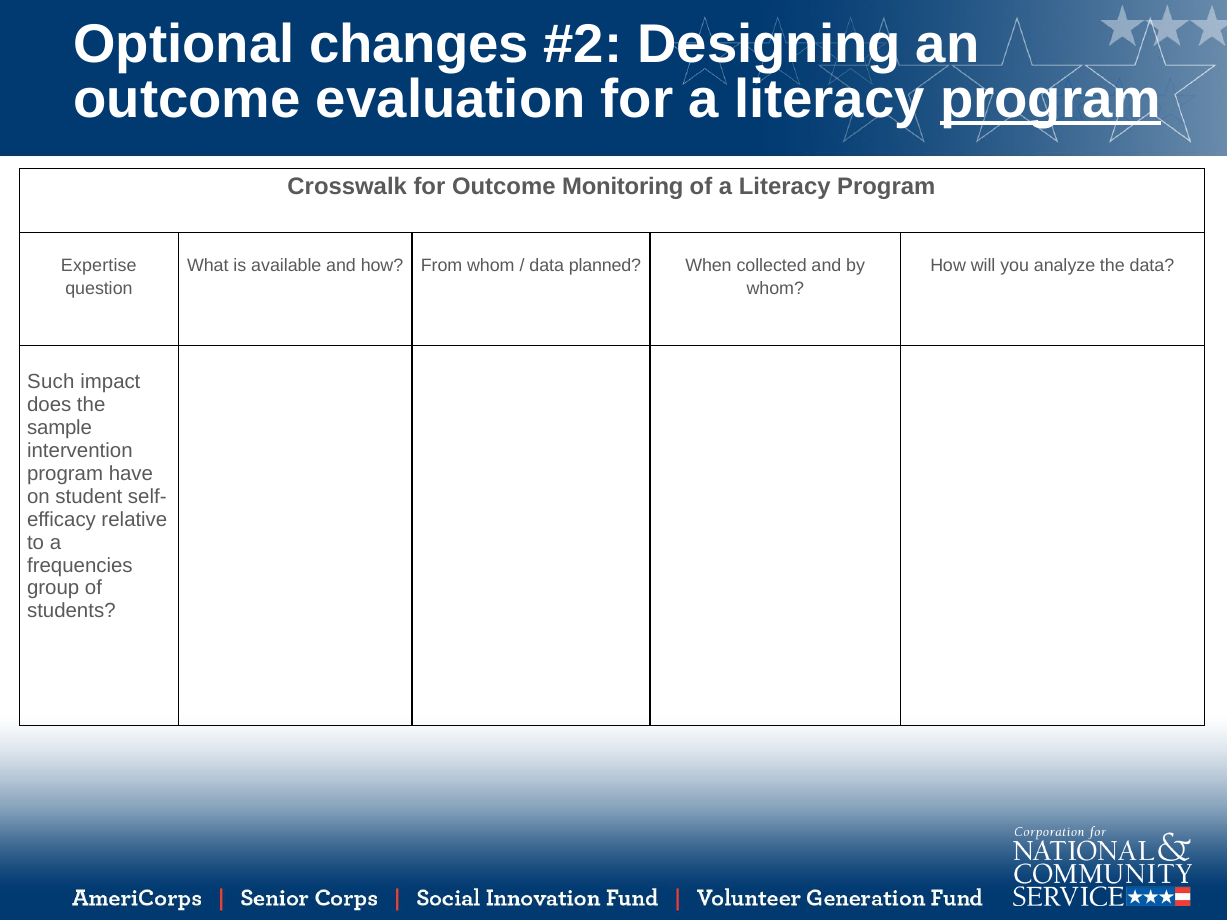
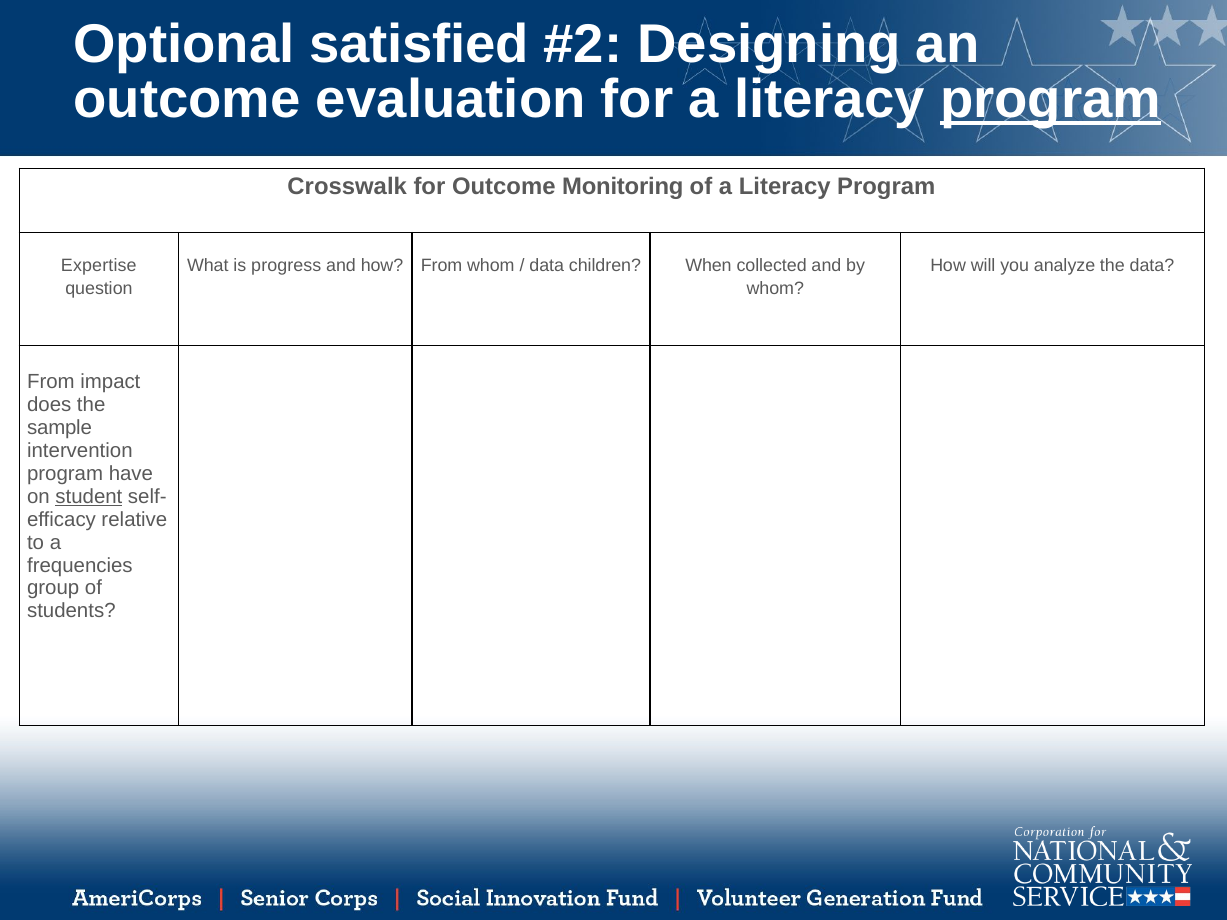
changes: changes -> satisfied (419, 45)
available: available -> progress (286, 266)
planned: planned -> children (605, 266)
Such: Such -> From (51, 382)
student underline: none -> present (89, 497)
